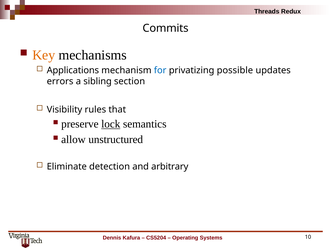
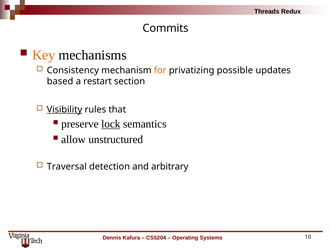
Applications: Applications -> Consistency (73, 70)
for colour: blue -> orange (160, 70)
errors: errors -> based (60, 81)
sibling: sibling -> restart (98, 81)
Visibility underline: none -> present (64, 110)
Eliminate: Eliminate -> Traversal (67, 167)
